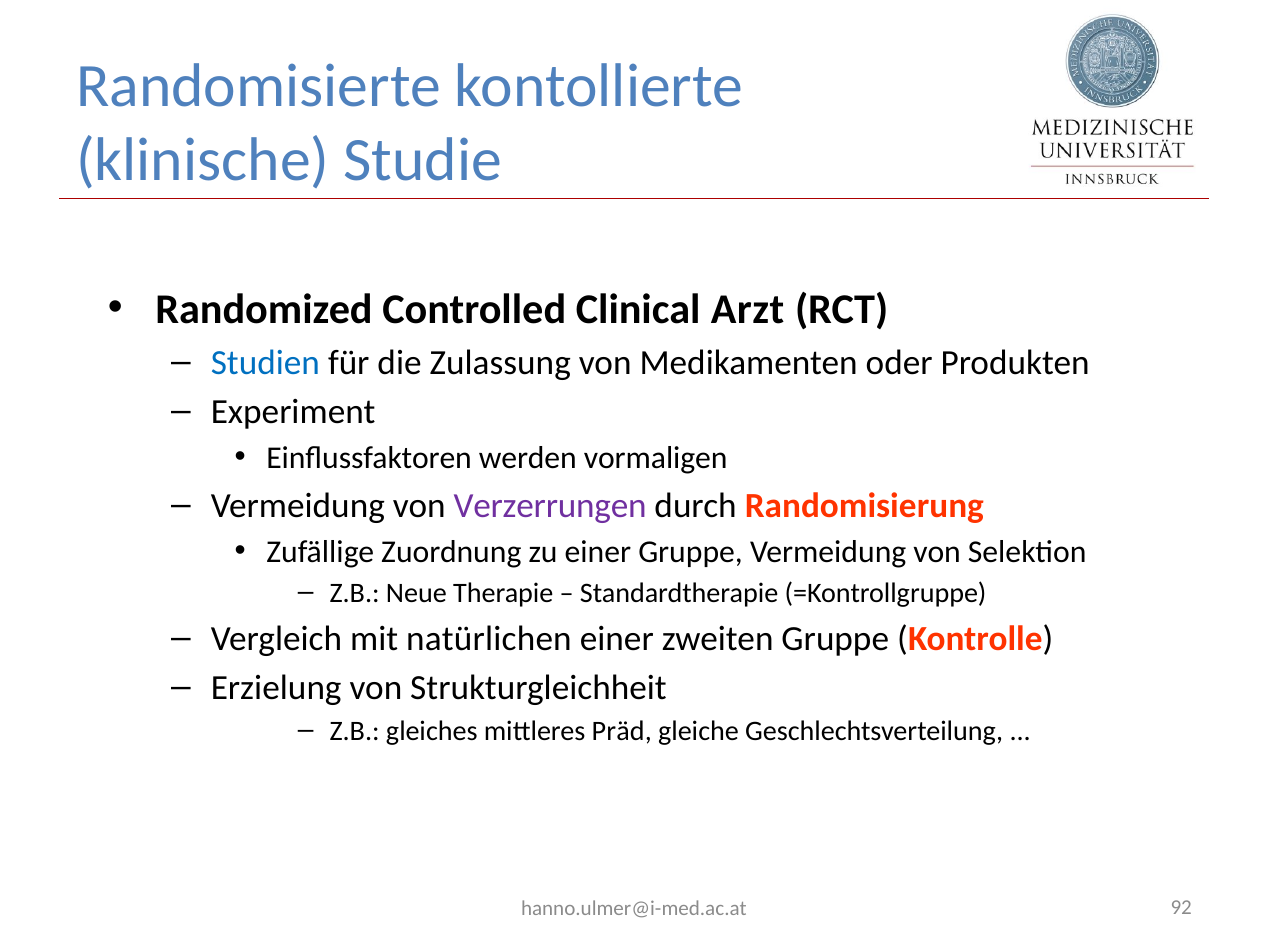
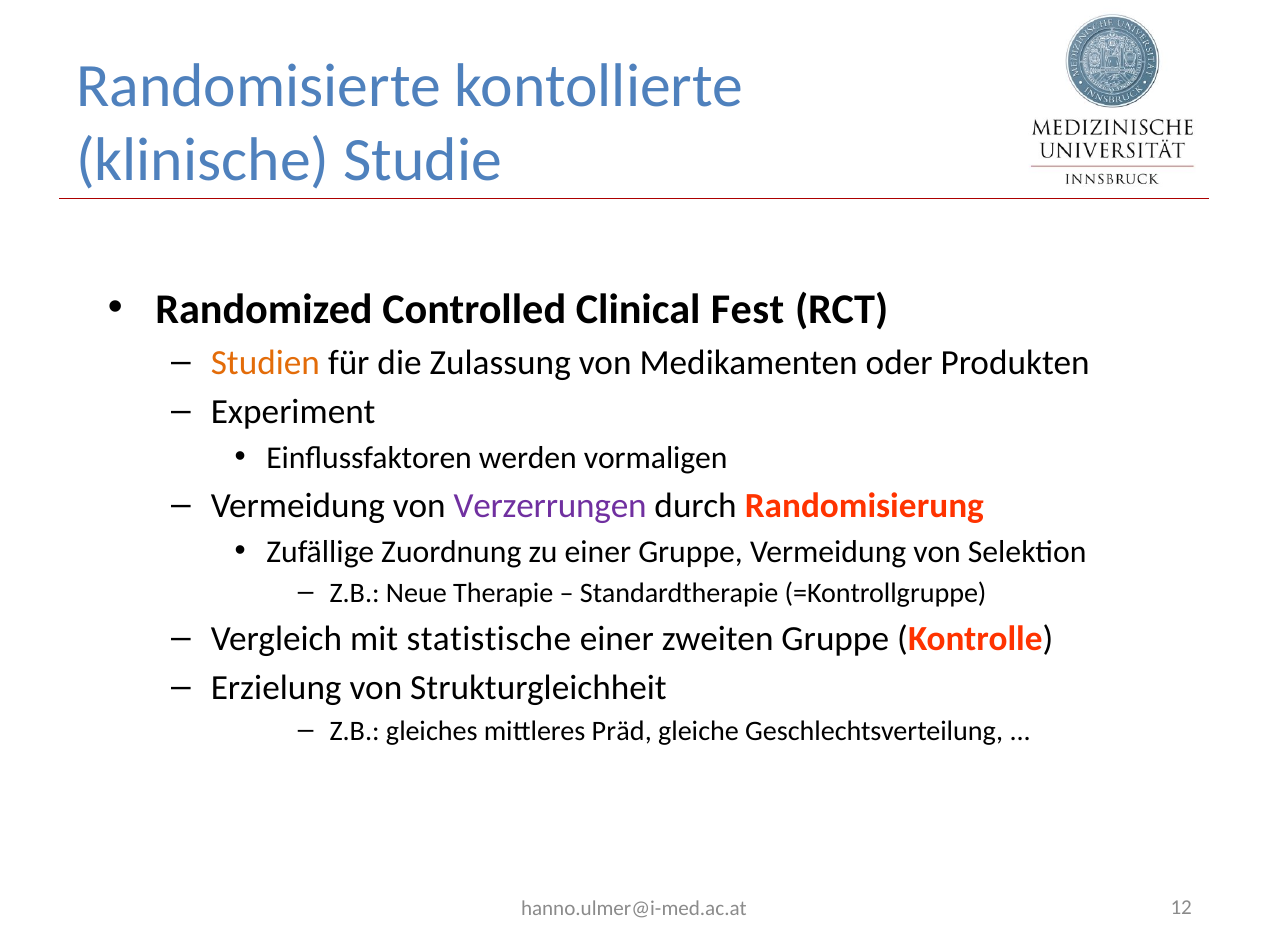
Arzt: Arzt -> Fest (748, 309)
Studien colour: blue -> orange (265, 362)
natürlichen: natürlichen -> statistische (489, 639)
92: 92 -> 12 (1181, 908)
